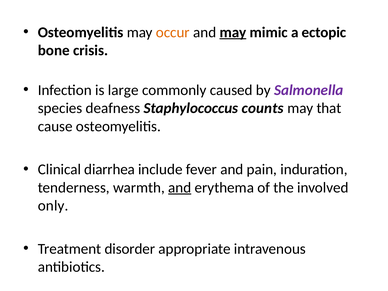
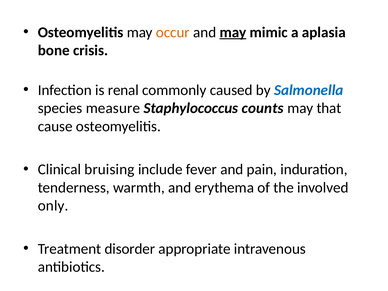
ectopic: ectopic -> aplasia (324, 32)
large: large -> renal (123, 90)
Salmonella colour: purple -> blue (309, 90)
deafness: deafness -> measure (113, 108)
diarrhea: diarrhea -> bruising (109, 169)
and underline: present -> none (180, 188)
